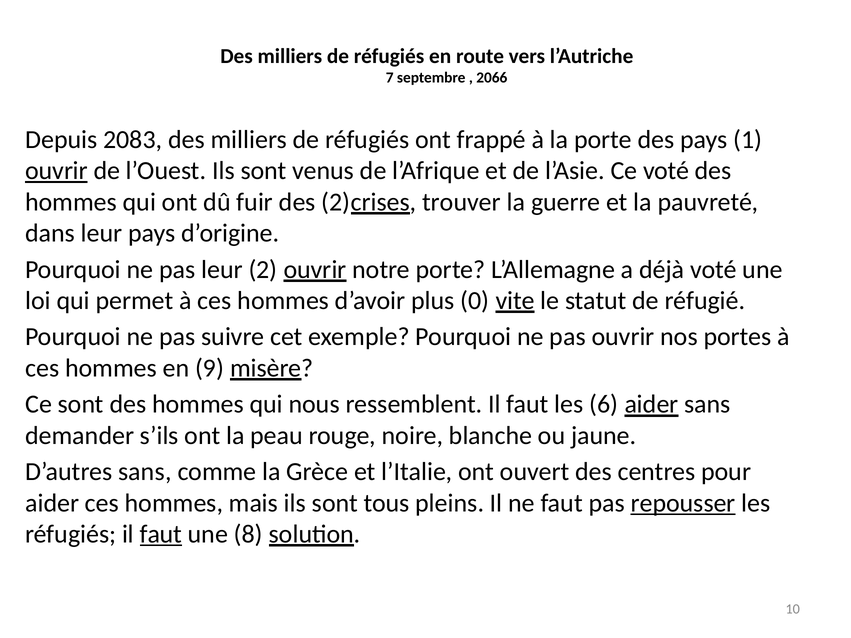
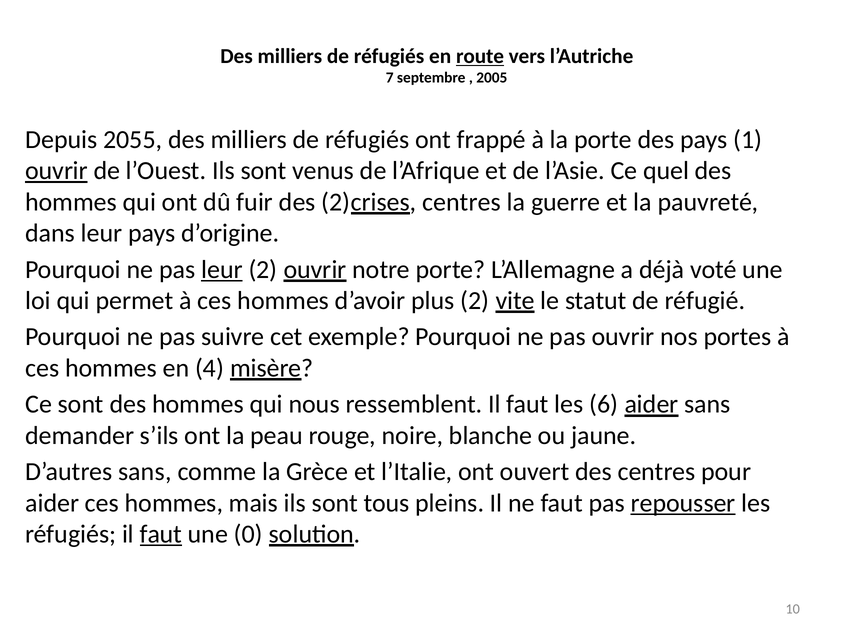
route underline: none -> present (480, 56)
2066: 2066 -> 2005 (492, 78)
2083: 2083 -> 2055 (133, 140)
Ce voté: voté -> quel (666, 171)
2)crises trouver: trouver -> centres (462, 202)
leur underline: none -> present (222, 270)
plus 0: 0 -> 2 (475, 301)
9: 9 -> 4 (209, 368)
8: 8 -> 0 (248, 534)
